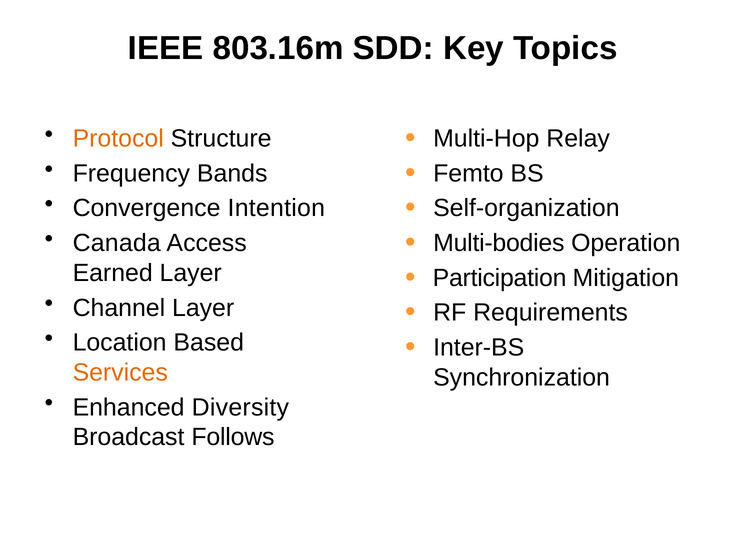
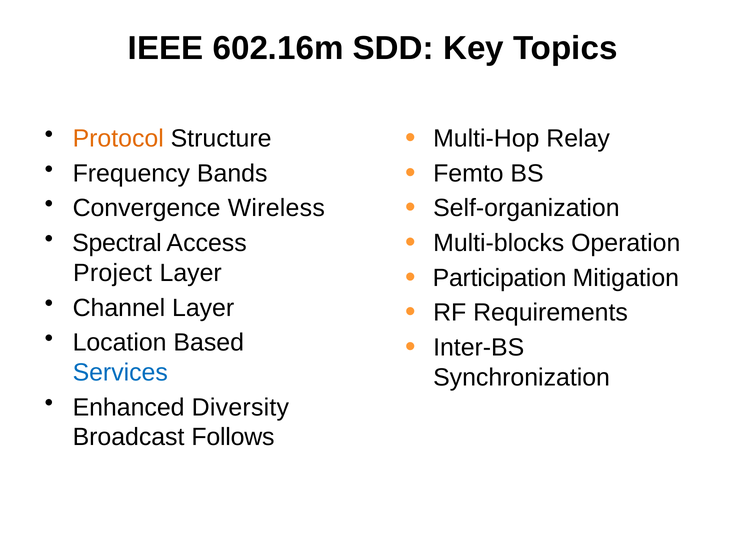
803.16m: 803.16m -> 602.16m (278, 48)
Intention: Intention -> Wireless (276, 208)
Multi-bodies: Multi-bodies -> Multi-blocks (499, 243)
Canada: Canada -> Spectral (117, 243)
Earned: Earned -> Project (113, 273)
Services colour: orange -> blue (120, 372)
